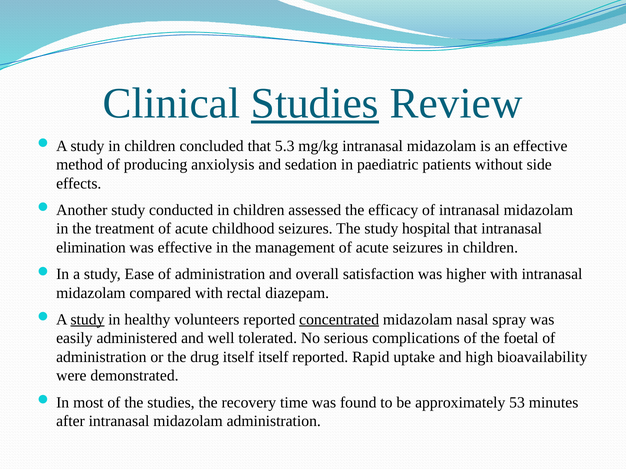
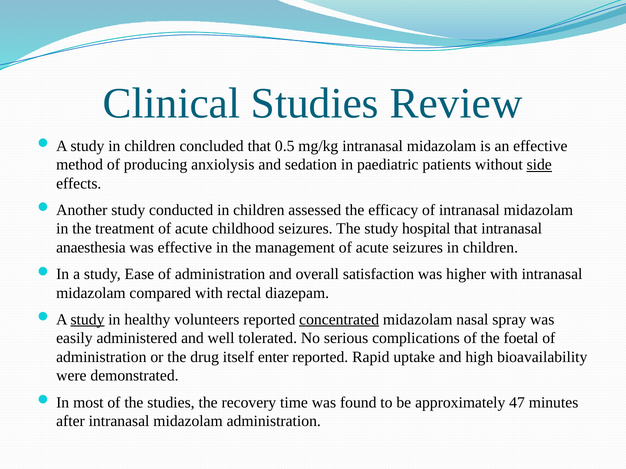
Studies underline: present -> none (315, 103)
5.3: 5.3 -> 0.5 (285, 146)
side underline: none -> present (539, 165)
elimination: elimination -> anaesthesia (91, 248)
itself itself: itself -> enter (273, 357)
53: 53 -> 47 (517, 403)
